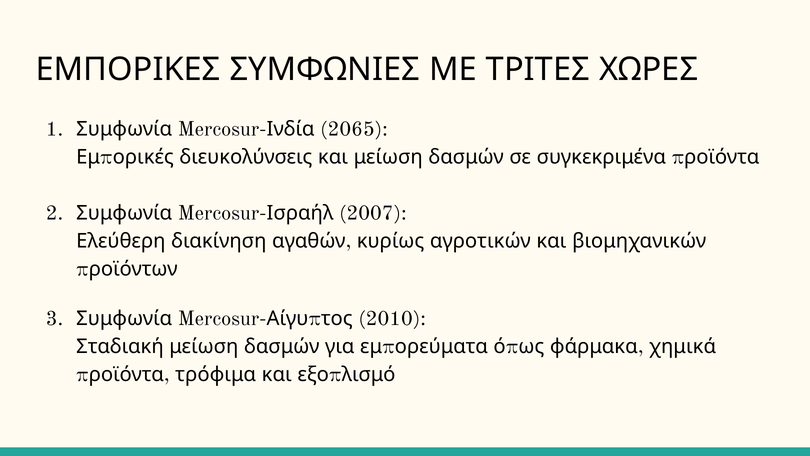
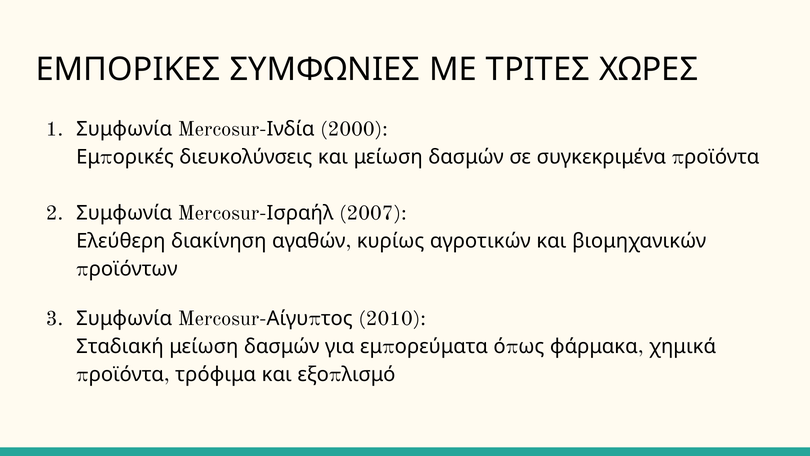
2065: 2065 -> 2000 (354, 129)
